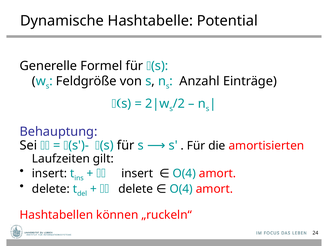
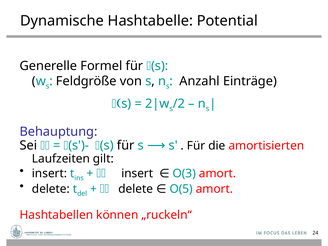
O(4: O(4 -> O(3 (184, 174)
O(4: O(4 -> O(5 (181, 189)
